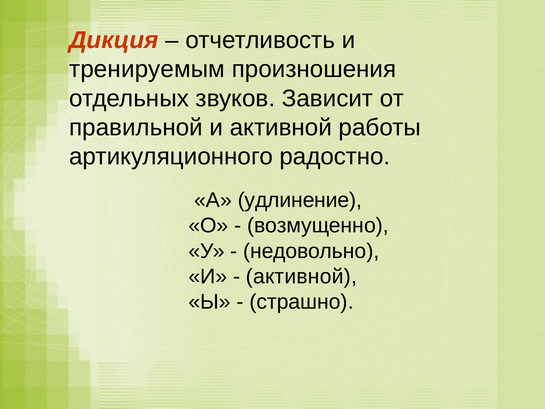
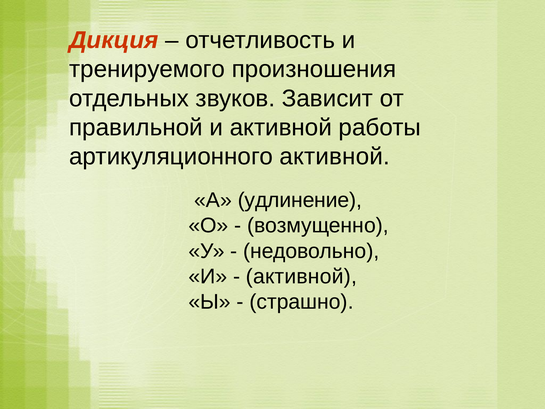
тренируемым: тренируемым -> тренируемого (147, 69)
артикуляционного радостно: радостно -> активной (335, 156)
